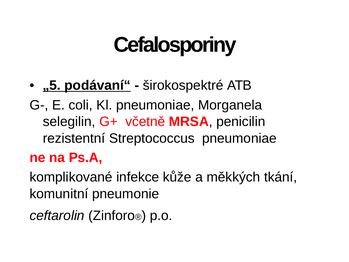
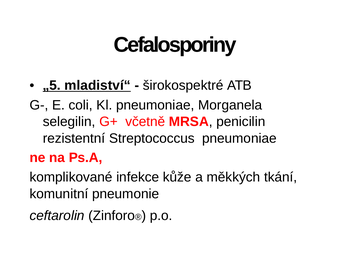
podávaní“: podávaní“ -> mladiství“ (98, 85)
